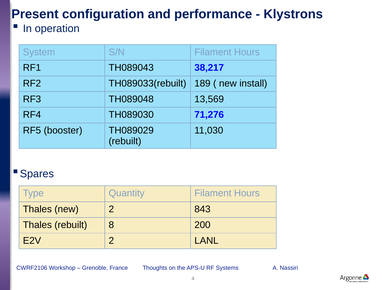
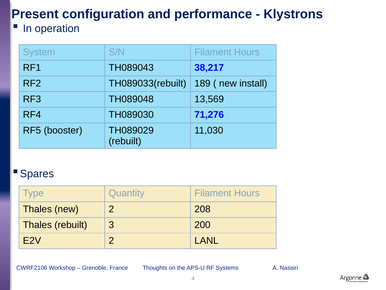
843: 843 -> 208 (202, 209)
8: 8 -> 3 (111, 225)
